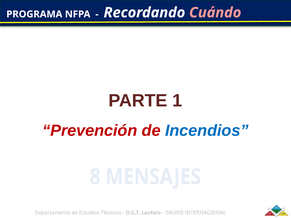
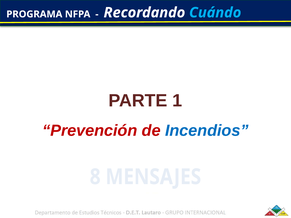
Cuándo colour: pink -> light blue (215, 13)
